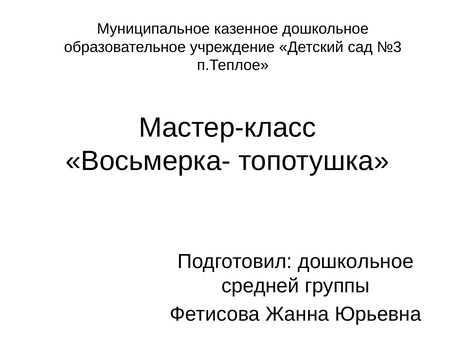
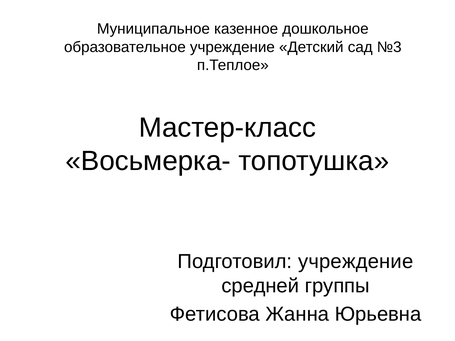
Подготовил дошкольное: дошкольное -> учреждение (356, 262)
